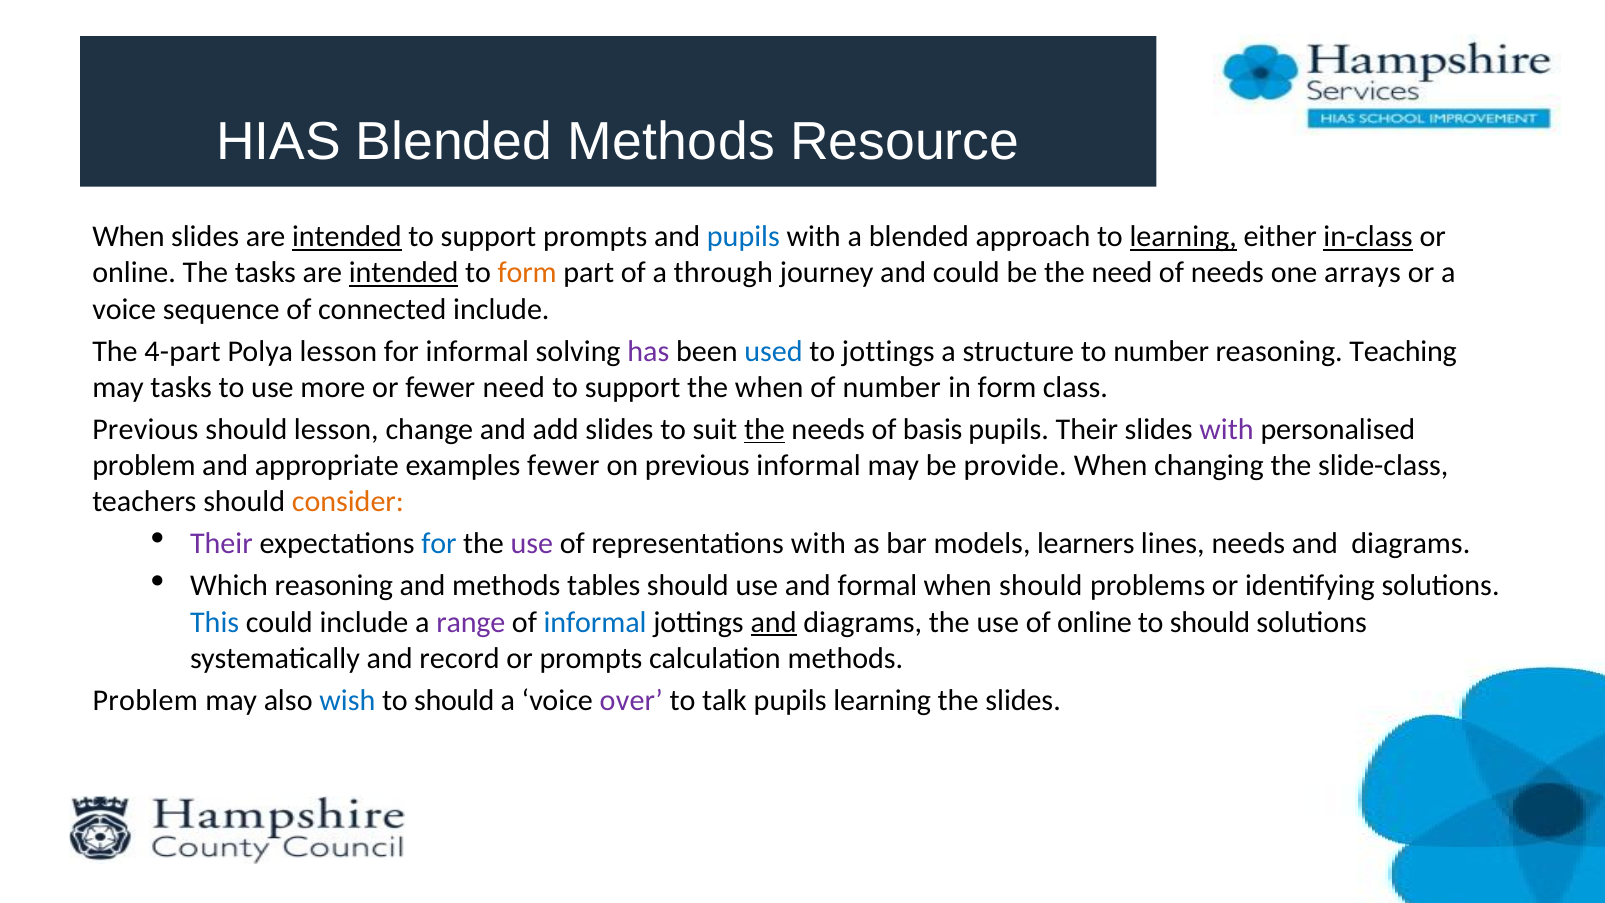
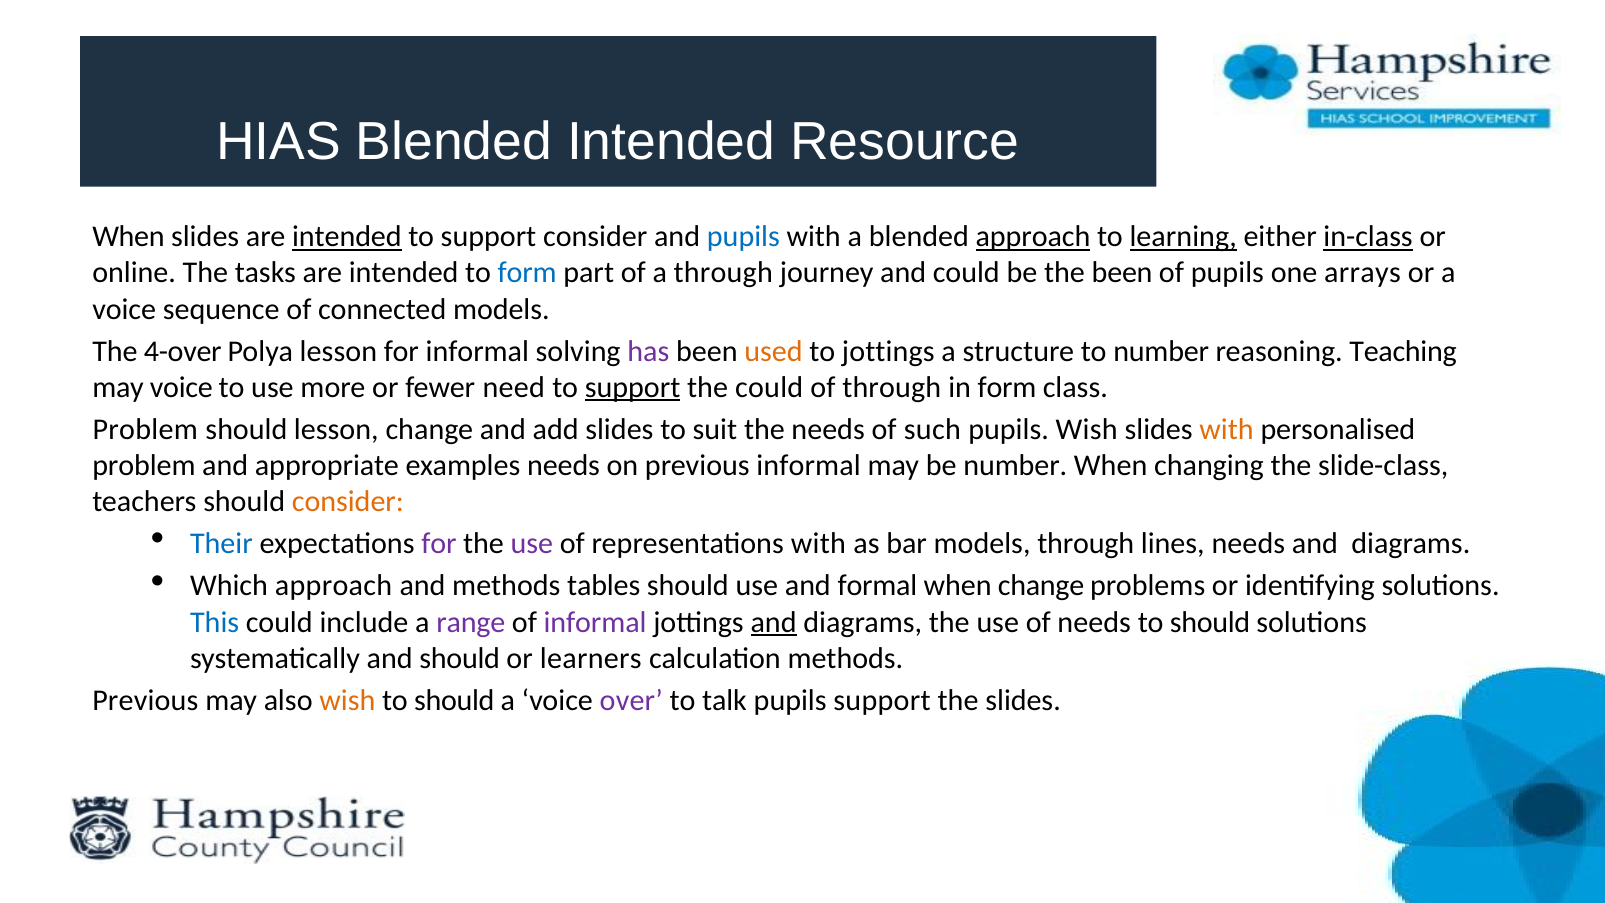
Blended Methods: Methods -> Intended (671, 142)
support prompts: prompts -> consider (595, 237)
approach underline: none -> present (1033, 237)
intended underline: present -> none (404, 273)
form colour: orange -> blue (527, 273)
the need: need -> been (1122, 273)
of needs: needs -> pupils (1227, 273)
connected include: include -> models (501, 309)
4-part: 4-part -> 4-over (183, 351)
used colour: blue -> orange (774, 351)
may tasks: tasks -> voice (181, 387)
support underline: none -> present (633, 387)
the when: when -> could (769, 387)
of number: number -> through (892, 387)
Previous: Previous -> Problem (145, 429)
the underline: present -> none (764, 429)
basis: basis -> such (932, 429)
pupils Their: Their -> Wish (1087, 429)
with colour: purple -> orange (1227, 429)
examples fewer: fewer -> needs (564, 466)
be provide: provide -> number (1015, 466)
Their colour: purple -> blue (221, 544)
for colour: blue -> purple (439, 544)
models learners: learners -> through (1086, 544)
Which reasoning: reasoning -> approach (334, 586)
when should: should -> change (1041, 586)
informal colour: blue -> purple (595, 622)
of online: online -> needs (1094, 622)
and record: record -> should (460, 658)
or prompts: prompts -> learners (591, 658)
Problem: Problem -> Previous (145, 700)
wish colour: blue -> orange (347, 700)
pupils learning: learning -> support (882, 700)
